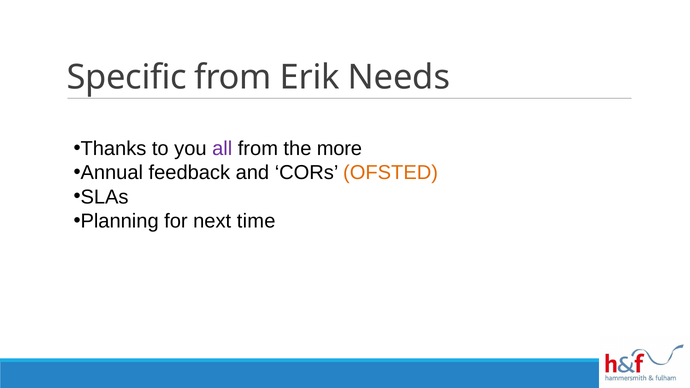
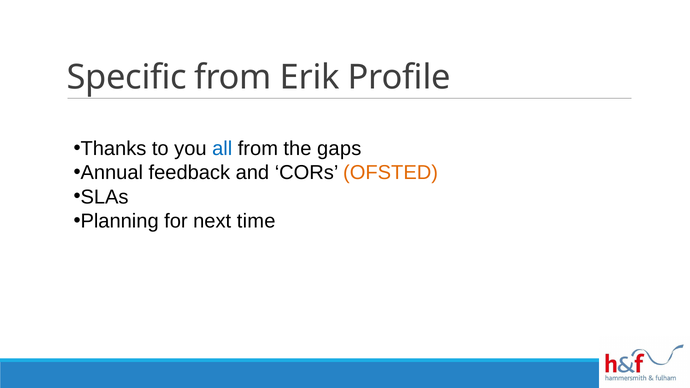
Needs: Needs -> Profile (399, 77)
all colour: purple -> blue (222, 149)
more: more -> gaps (339, 149)
